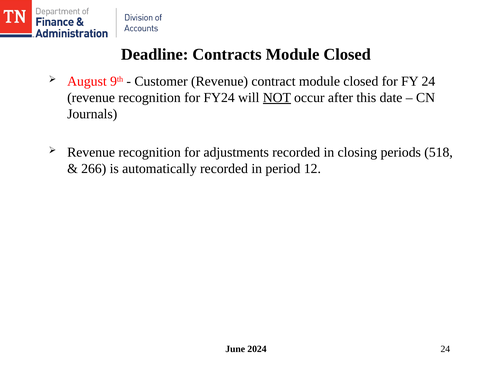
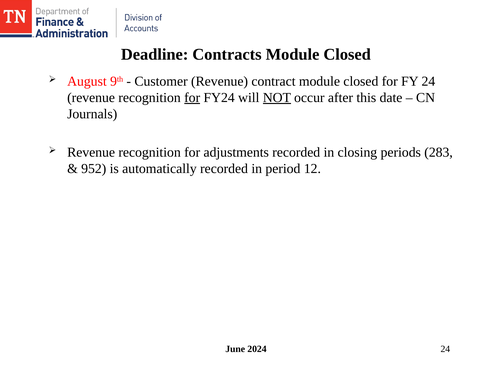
for underline: none -> present (192, 98)
518: 518 -> 283 (439, 152)
266: 266 -> 952 (94, 169)
